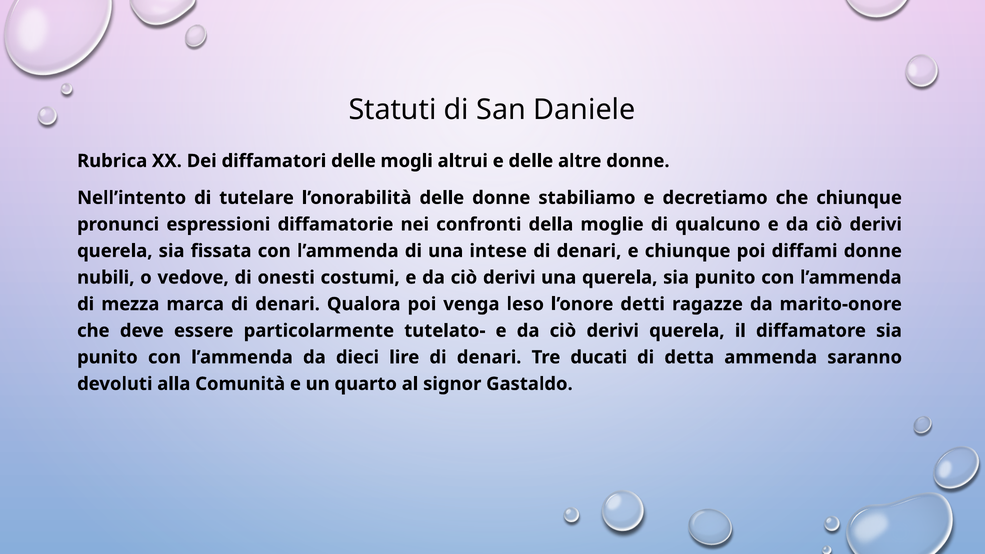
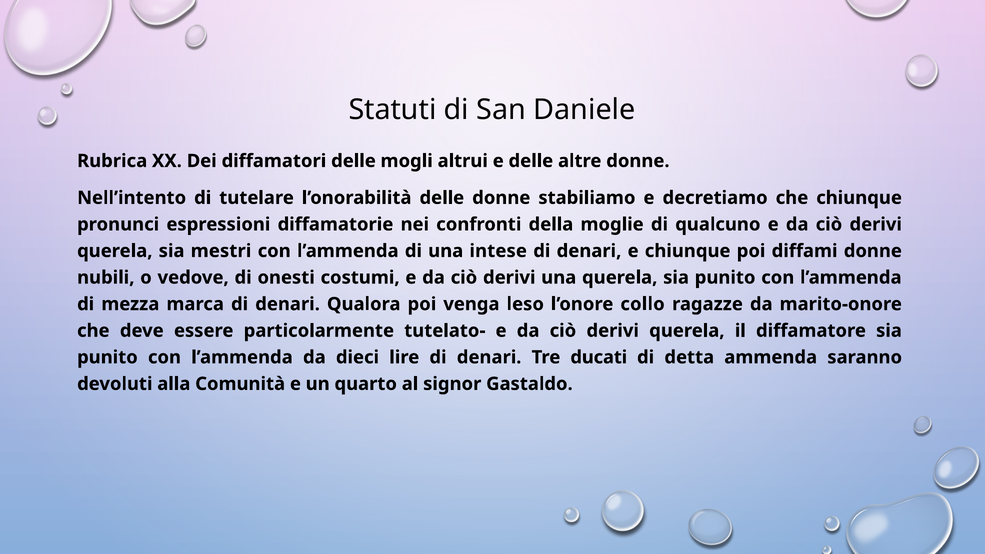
fissata: fissata -> mestri (221, 251)
detti: detti -> collo (643, 304)
